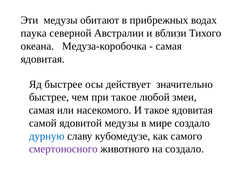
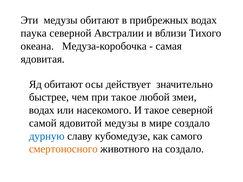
Яд быстрее: быстрее -> обитают (64, 84)
самая: самая -> водах (42, 110)
такое ядовитая: ядовитая -> северной (192, 110)
смертоносного colour: purple -> orange (63, 149)
